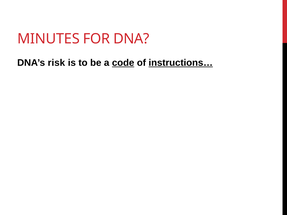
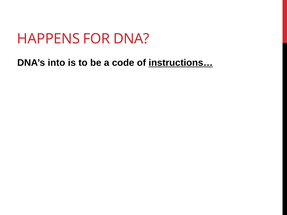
MINUTES: MINUTES -> HAPPENS (48, 39)
risk: risk -> into (56, 63)
code underline: present -> none (123, 63)
